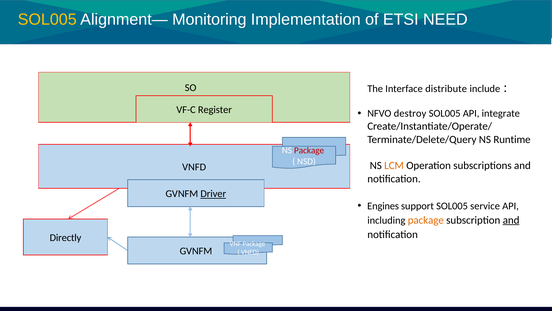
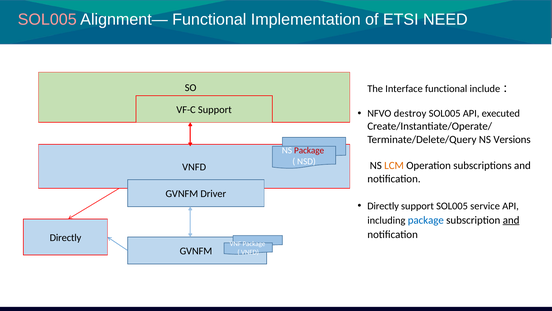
SOL005 colour: yellow -> pink (47, 20)
Alignment— Monitoring: Monitoring -> Functional (209, 20)
Interface distribute: distribute -> functional (446, 88)
VF-C Register: Register -> Support (215, 110)
integrate: integrate -> executed (501, 113)
Runtime: Runtime -> Versions (512, 139)
Driver underline: present -> none (213, 194)
Engines: Engines -> Directly (383, 206)
package colour: orange -> blue (426, 220)
